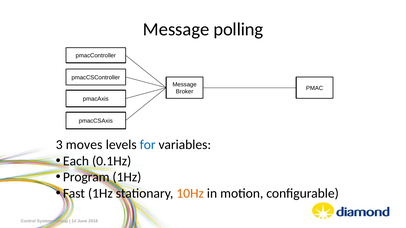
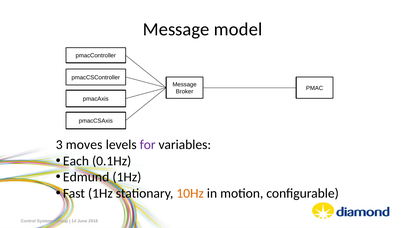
polling: polling -> model (238, 29)
for colour: blue -> purple (148, 145)
Program: Program -> Edmund (86, 177)
